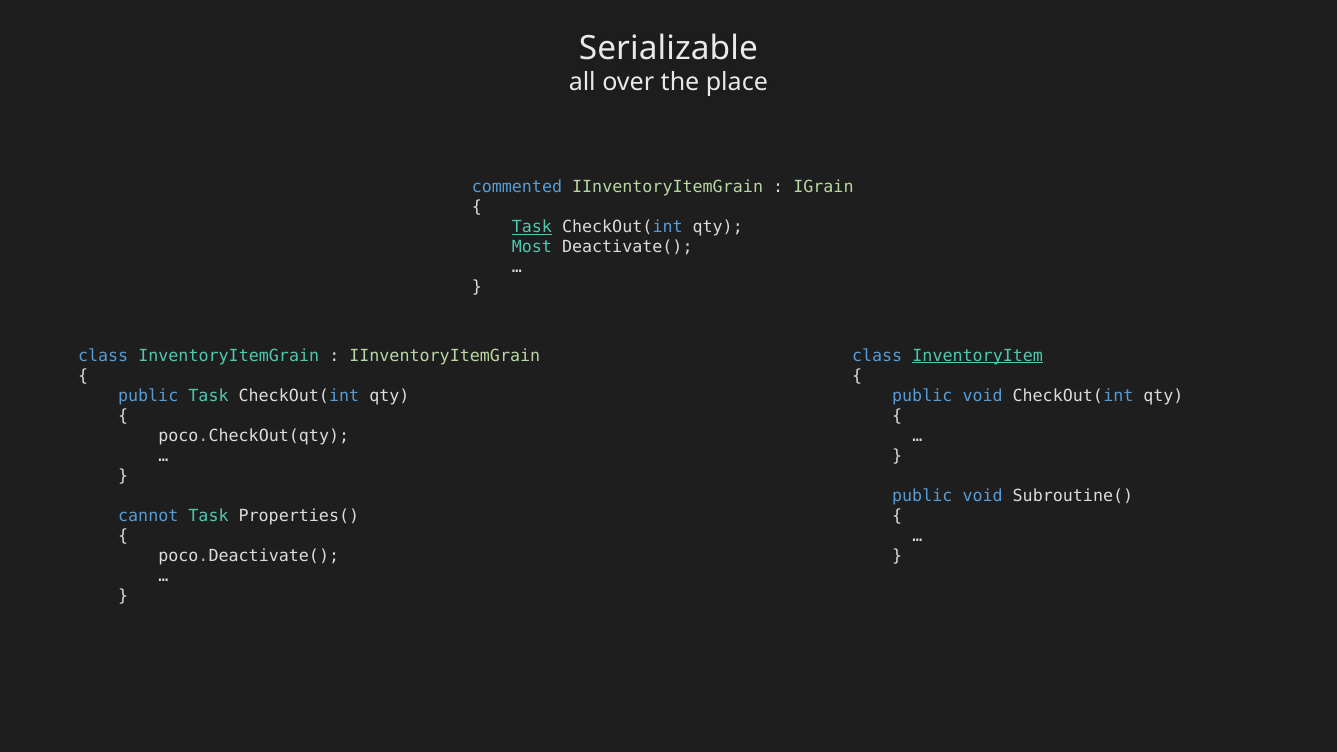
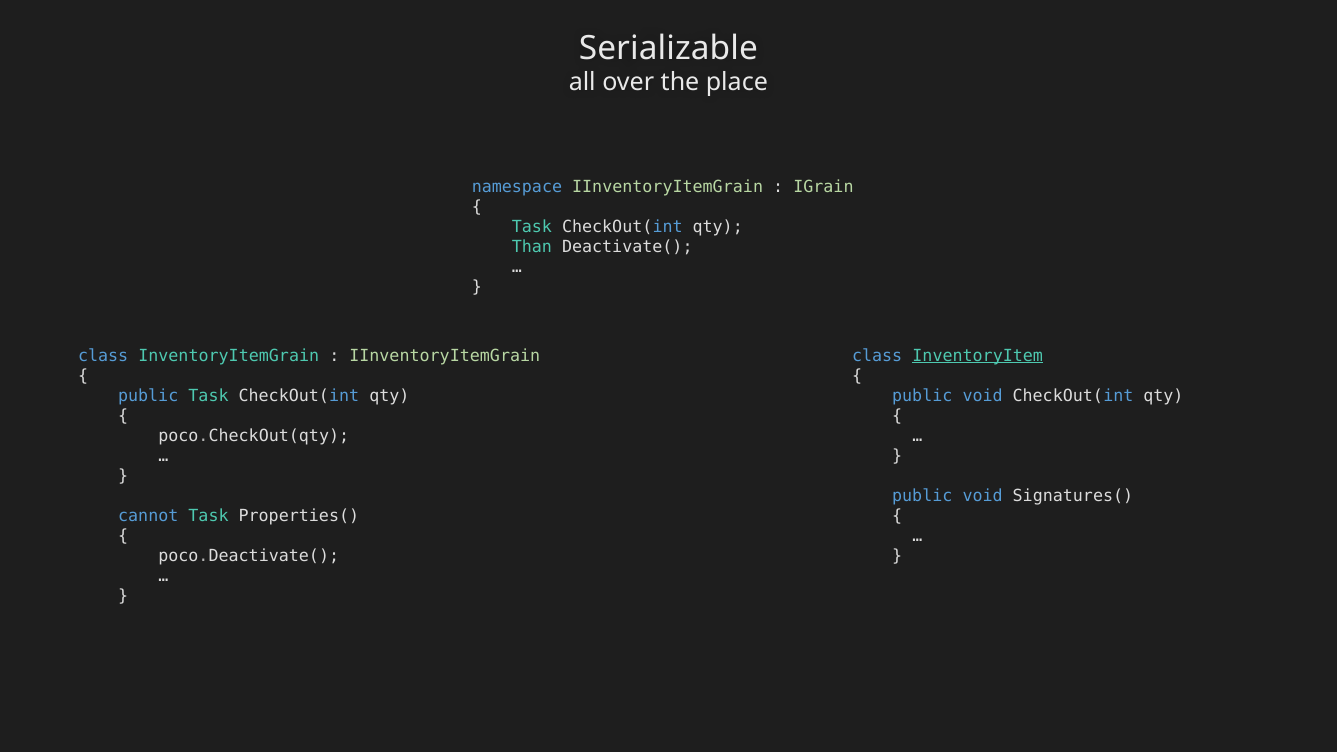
commented: commented -> namespace (517, 187)
Task underline: present -> none (532, 227)
Most: Most -> Than (532, 247)
Subroutine(: Subroutine( -> Signatures( (1073, 496)
